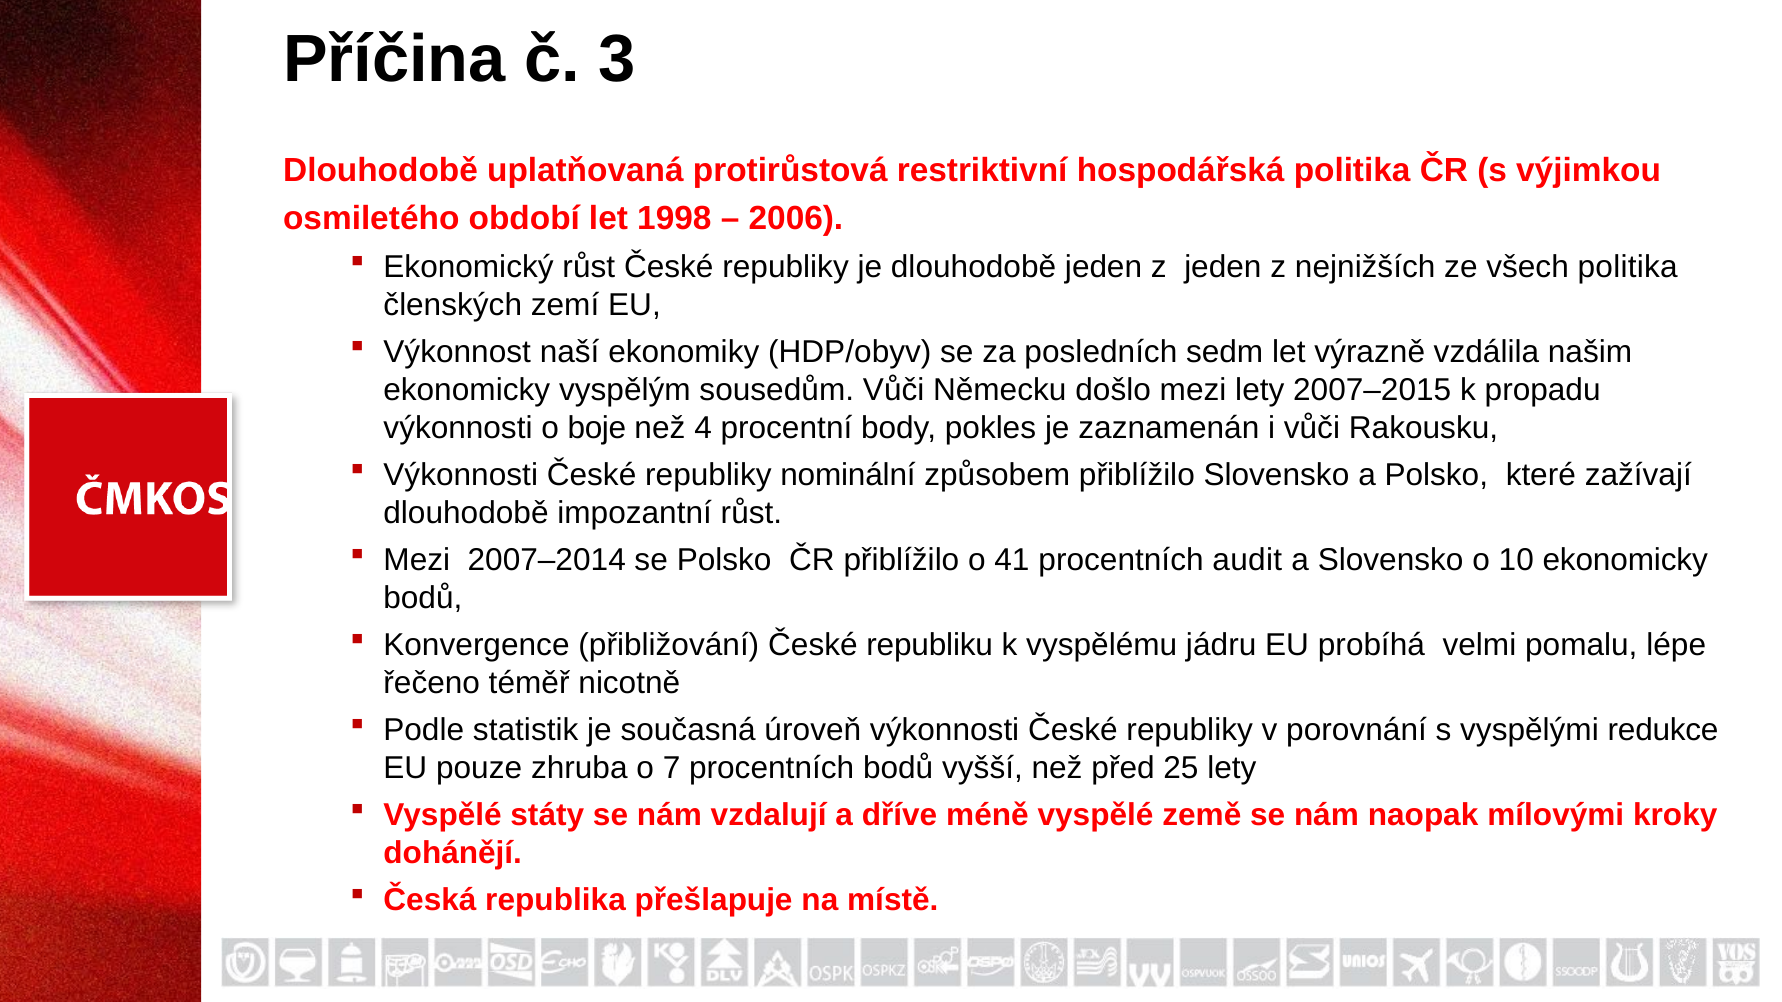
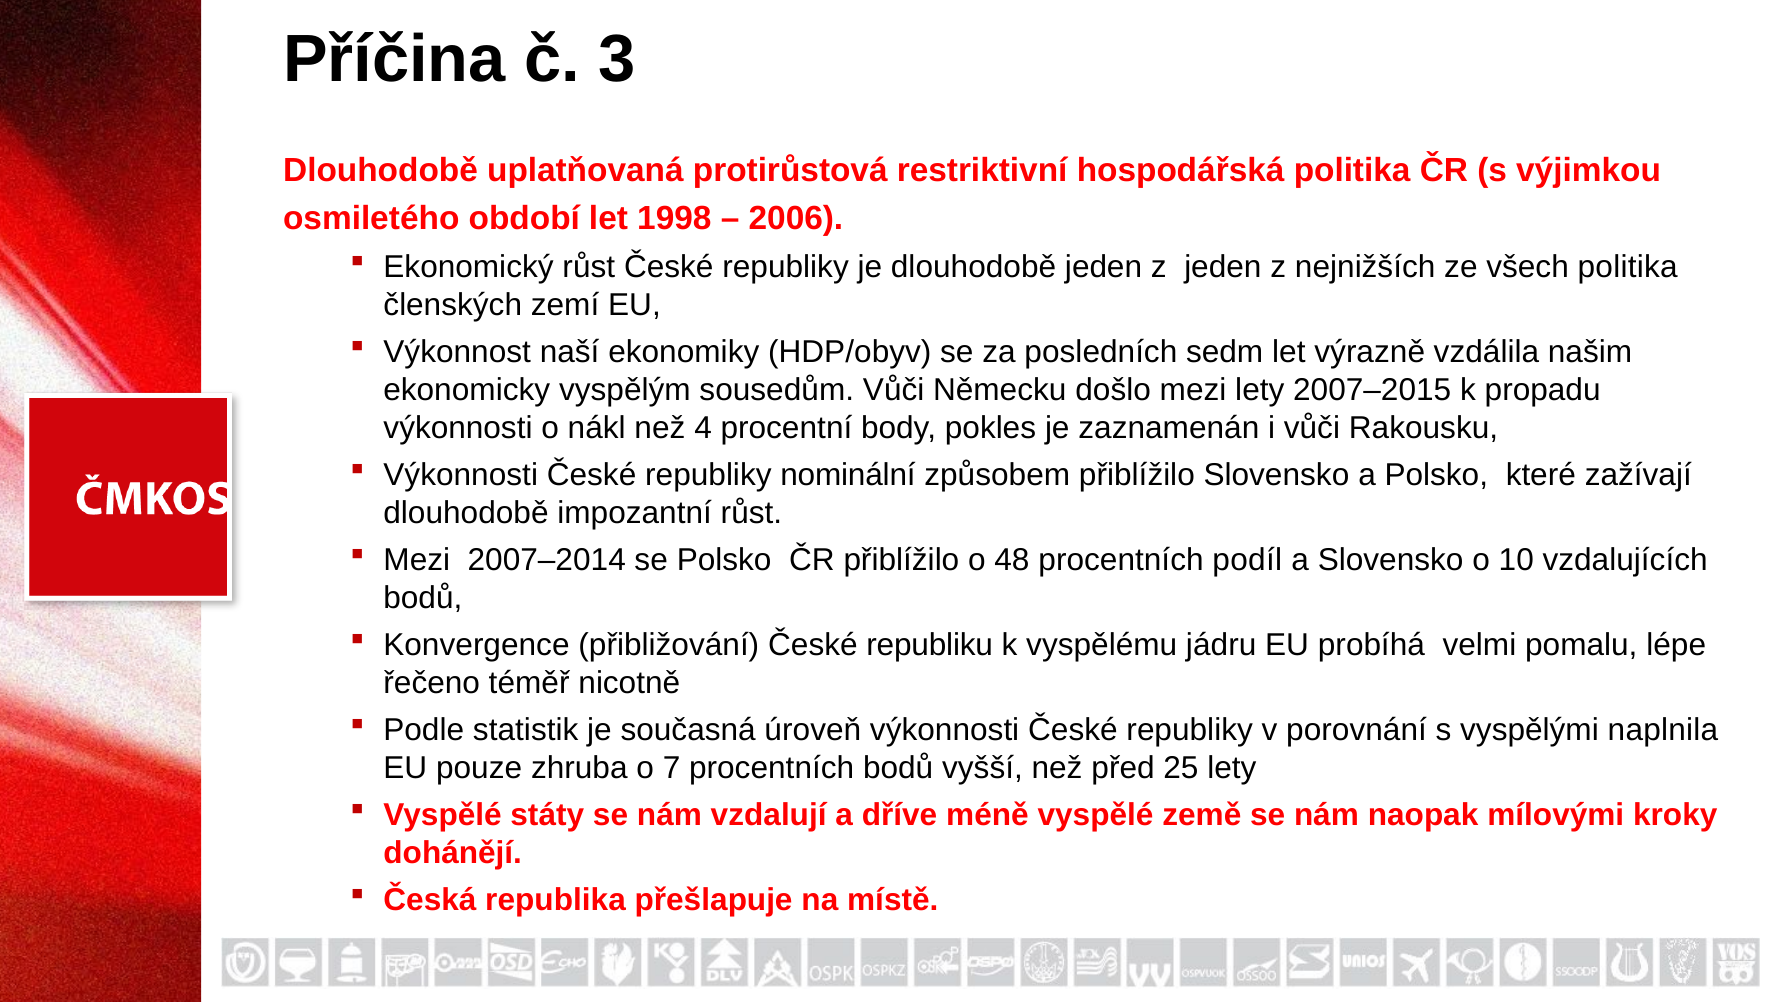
boje: boje -> nákl (597, 428)
41: 41 -> 48 (1012, 560)
audit: audit -> podíl (1247, 560)
10 ekonomicky: ekonomicky -> vzdalujících (1625, 560)
redukce: redukce -> naplnila (1663, 730)
